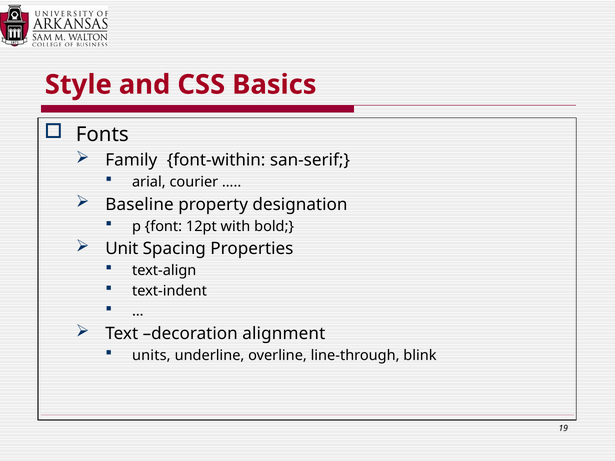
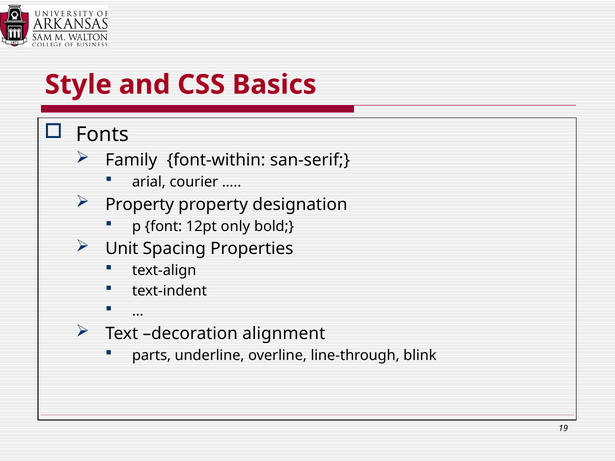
Baseline: Baseline -> Property (140, 205)
with: with -> only (235, 226)
units: units -> parts (151, 356)
